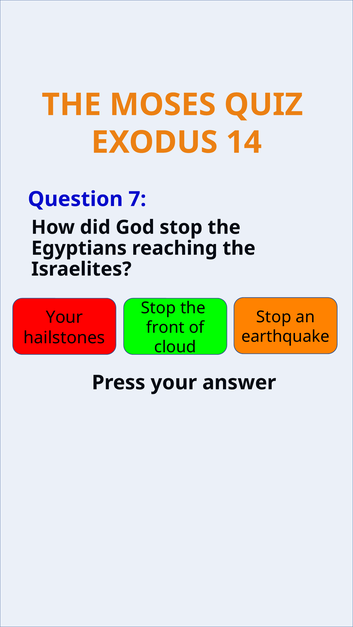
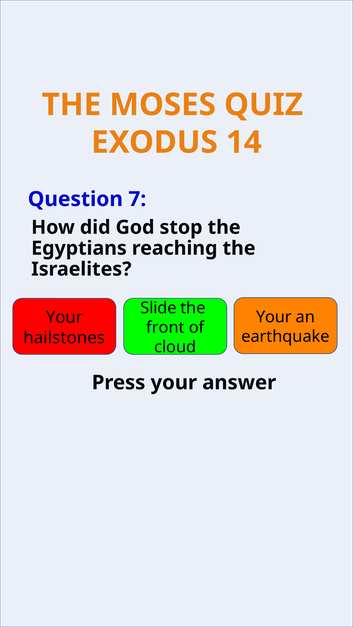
Stop: Stop -> Slide (159, 308)
Stop: Stop -> Your (274, 317)
